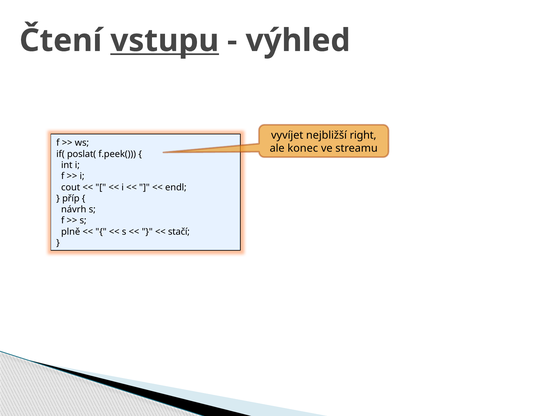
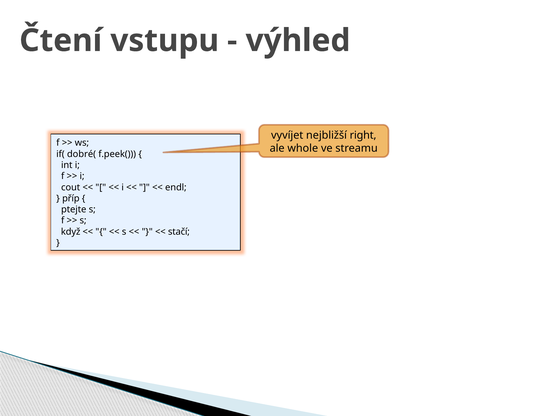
vstupu underline: present -> none (165, 41)
konec: konec -> whole (303, 148)
poslat(: poslat( -> dobré( (81, 154)
návrh: návrh -> ptejte (74, 210)
plně: plně -> když (71, 232)
